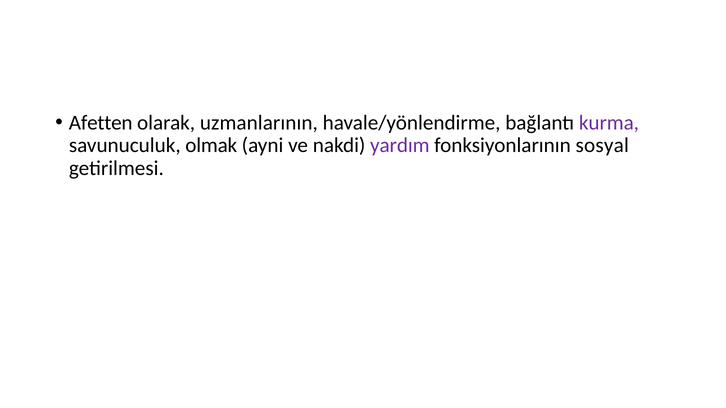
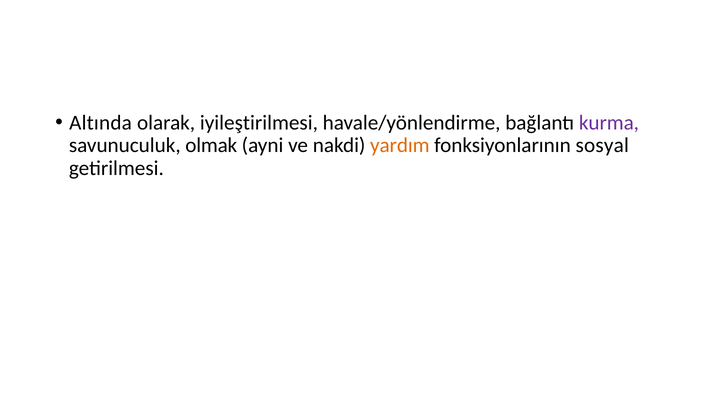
Afetten: Afetten -> Altında (101, 123)
uzmanlarının: uzmanlarının -> iyileştirilmesi (259, 123)
yardım colour: purple -> orange (400, 146)
